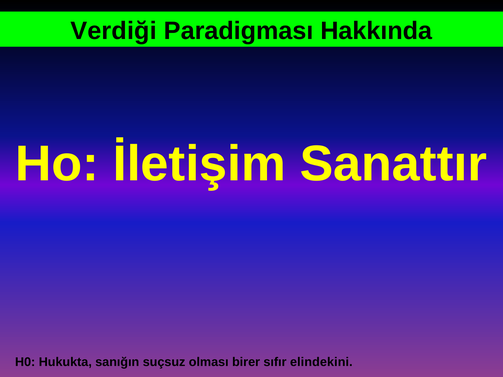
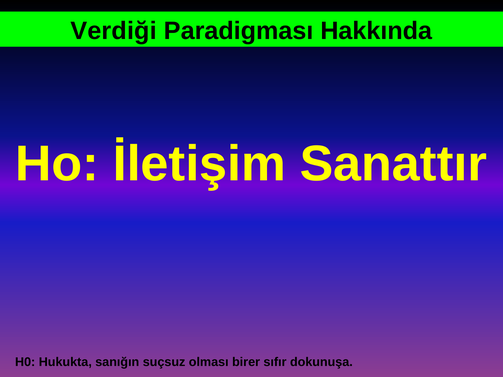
elindekini: elindekini -> dokunuşa (321, 362)
